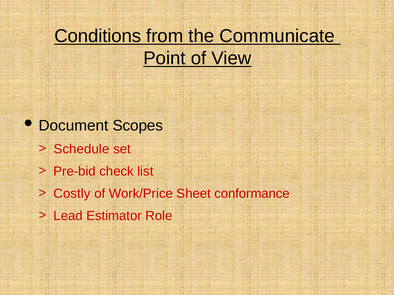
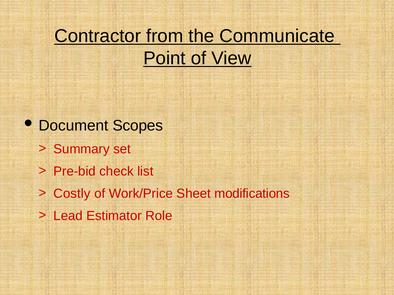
Conditions: Conditions -> Contractor (98, 36)
Schedule: Schedule -> Summary (82, 149)
conformance: conformance -> modifications (252, 194)
